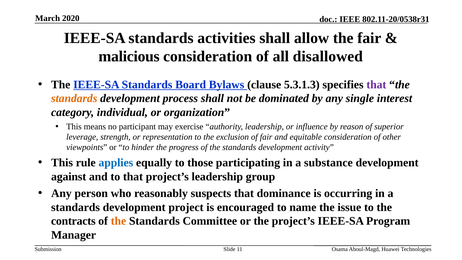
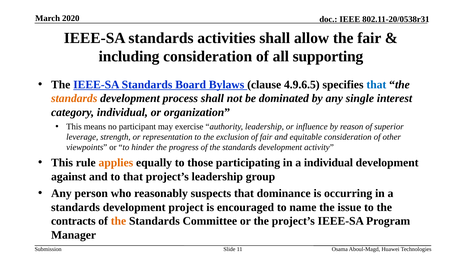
malicious: malicious -> including (129, 56)
disallowed: disallowed -> supporting (328, 56)
5.3.1.3: 5.3.1.3 -> 4.9.6.5 (302, 85)
that colour: purple -> blue (376, 85)
applies colour: blue -> orange (116, 163)
a substance: substance -> individual (328, 163)
